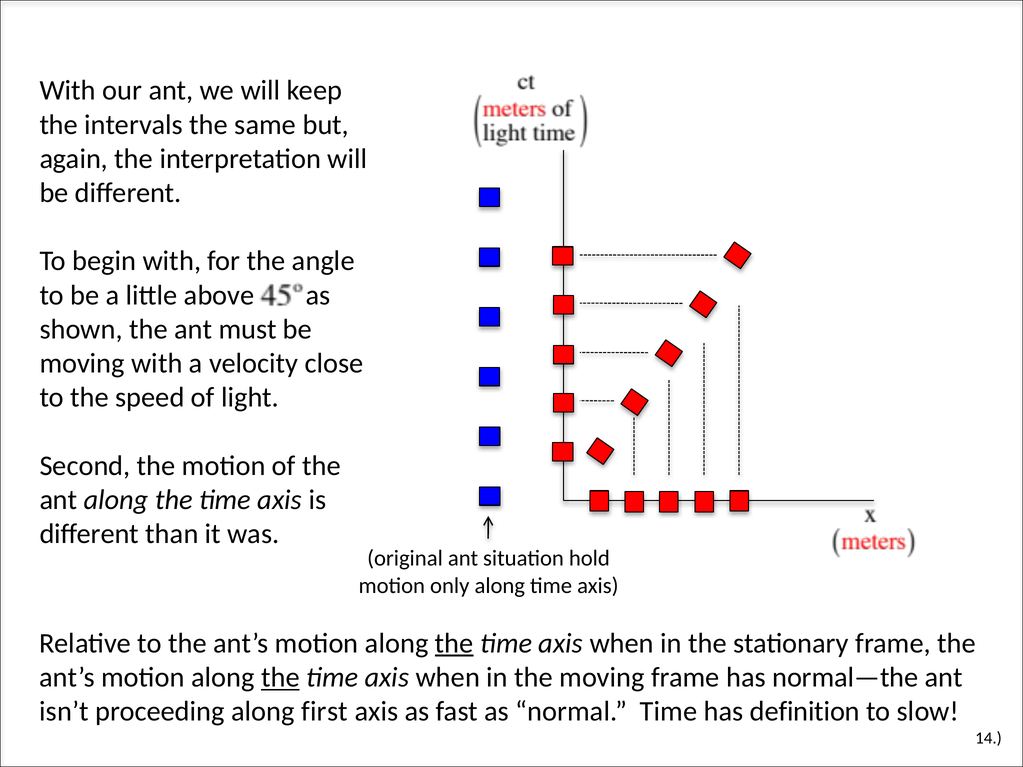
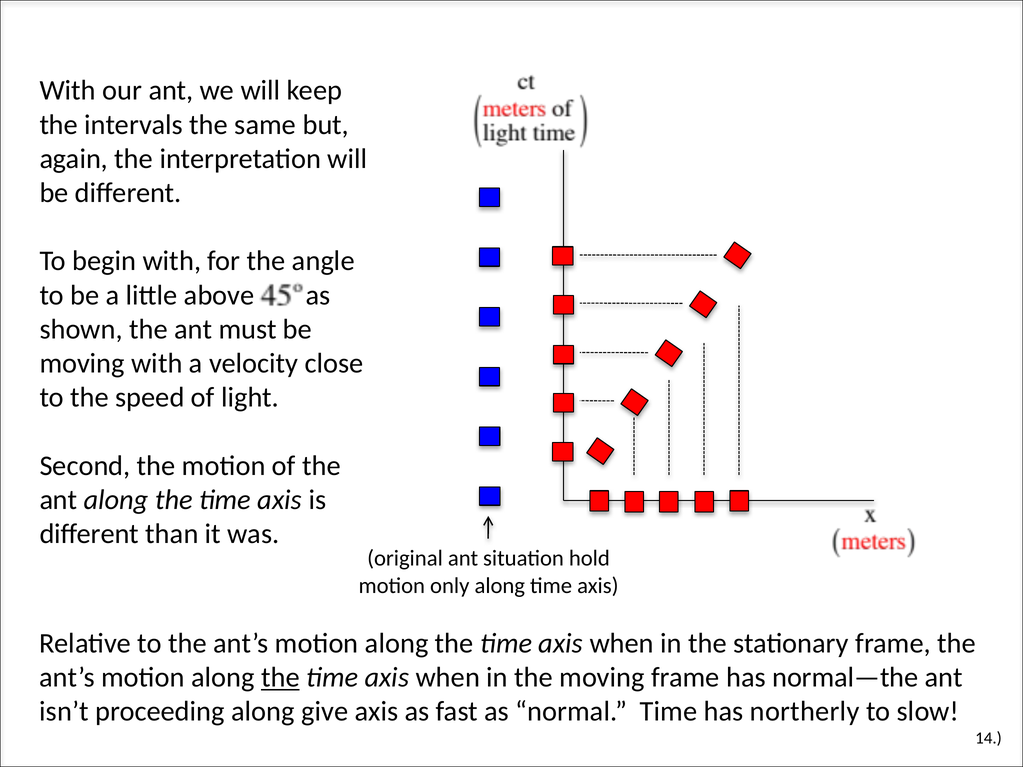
the underline: present -> none (454, 644)
first: first -> give (325, 712)
definition: definition -> northerly (805, 712)
